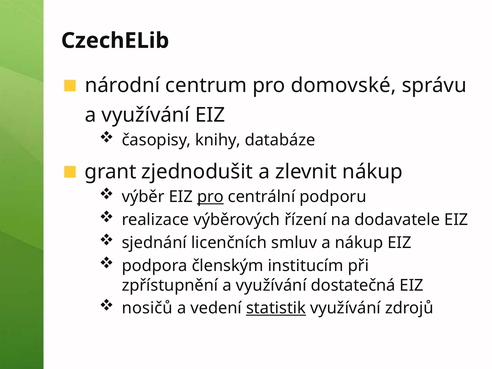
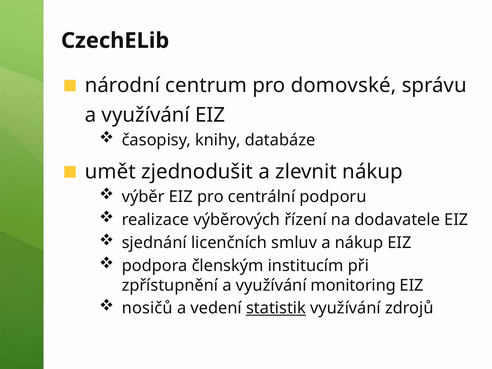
grant: grant -> umět (110, 172)
pro underline: present -> none (210, 197)
dostatečná: dostatečná -> monitoring (353, 285)
